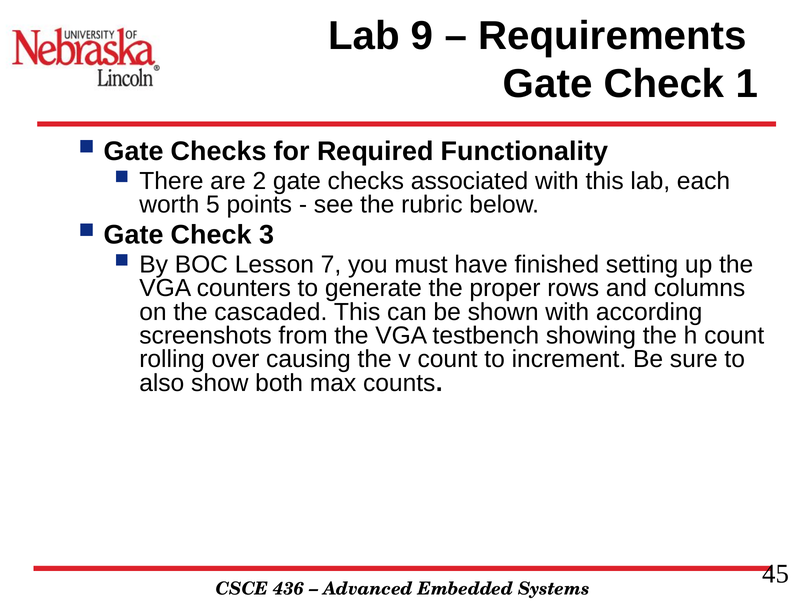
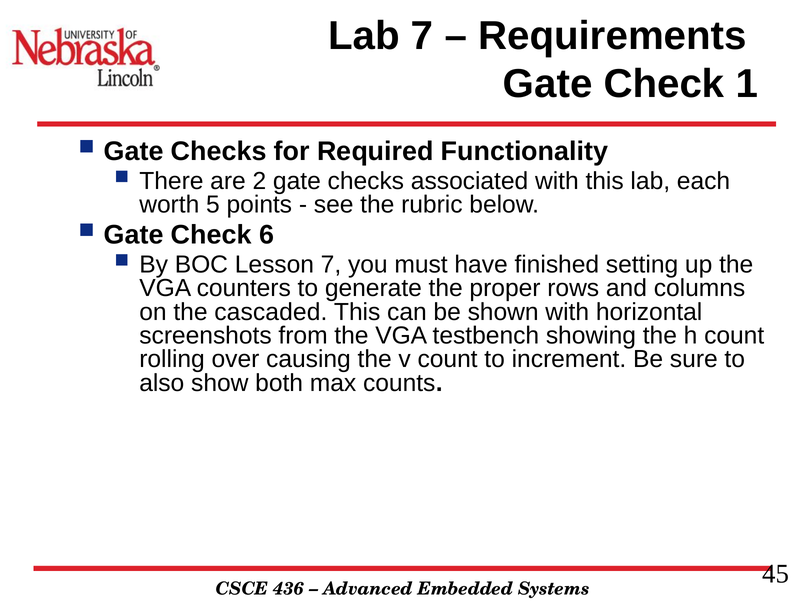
Lab 9: 9 -> 7 (422, 36)
3: 3 -> 6 (266, 235)
according: according -> horizontal (649, 312)
